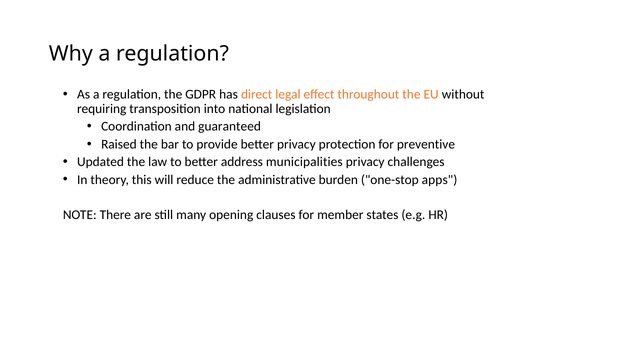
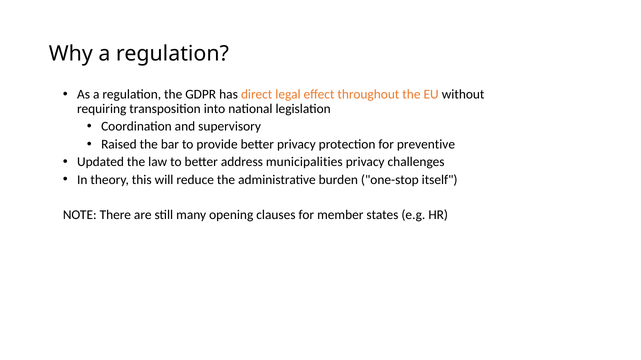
guaranteed: guaranteed -> supervisory (230, 127)
apps: apps -> itself (440, 180)
